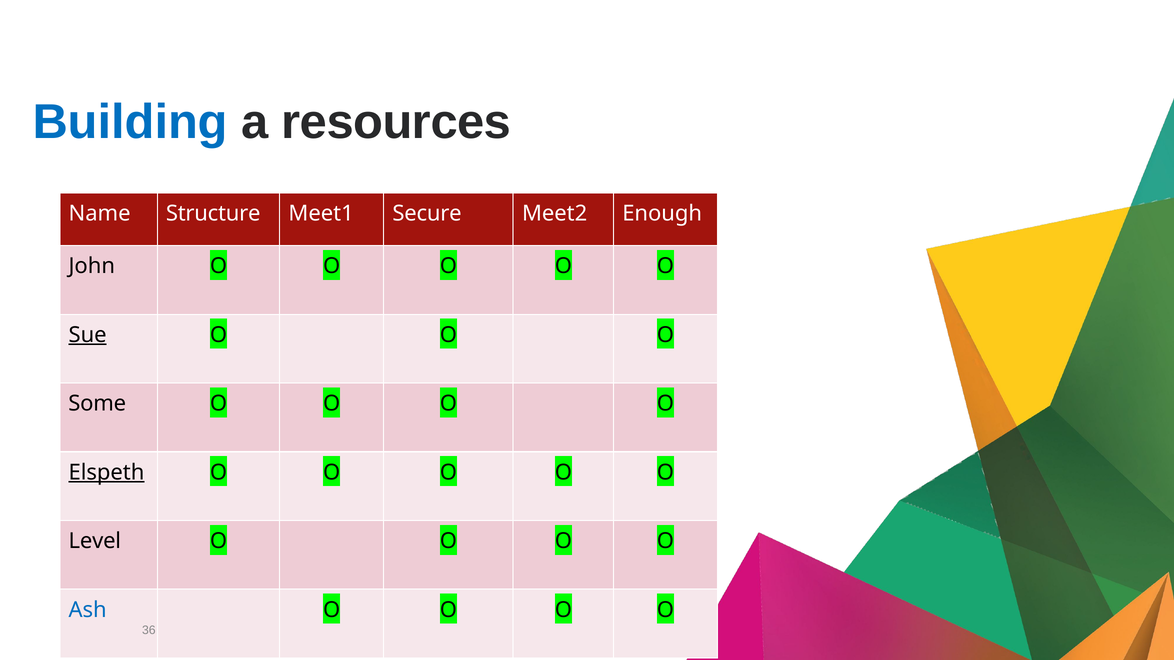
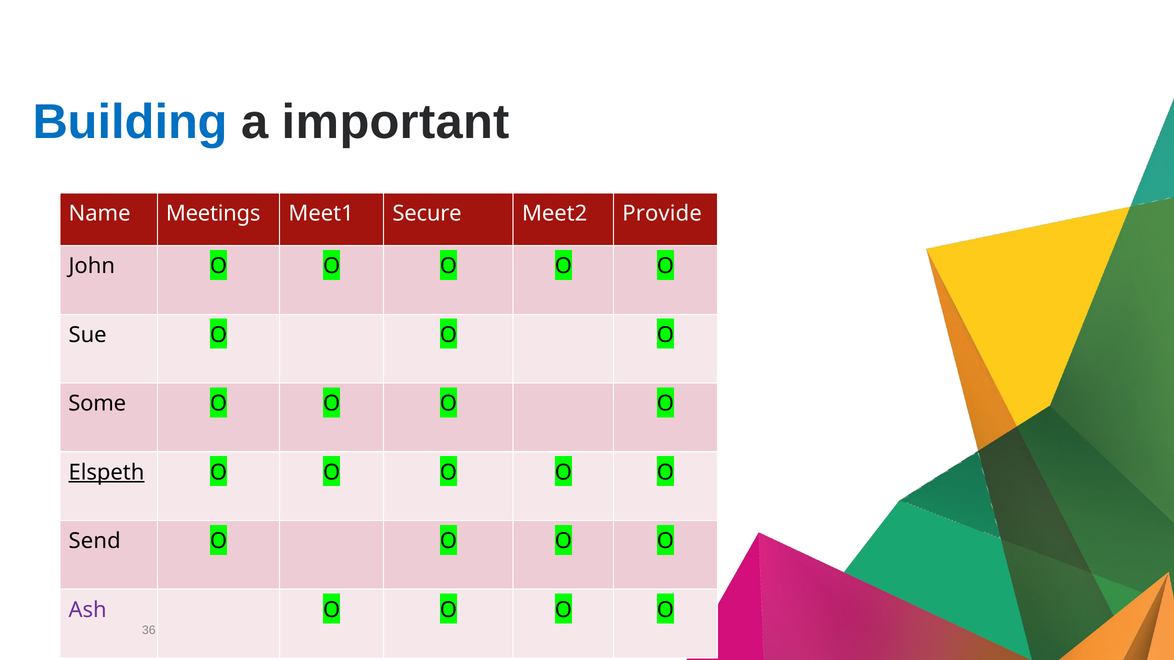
resources: resources -> important (396, 122)
Structure: Structure -> Meetings (213, 214)
Enough: Enough -> Provide (662, 214)
Sue underline: present -> none (88, 335)
Level: Level -> Send (95, 541)
Ash colour: blue -> purple (88, 610)
